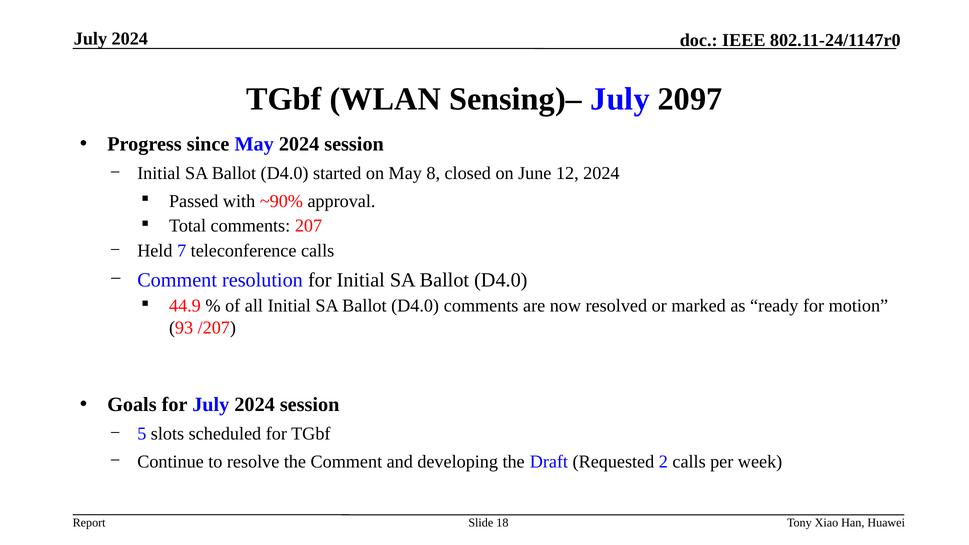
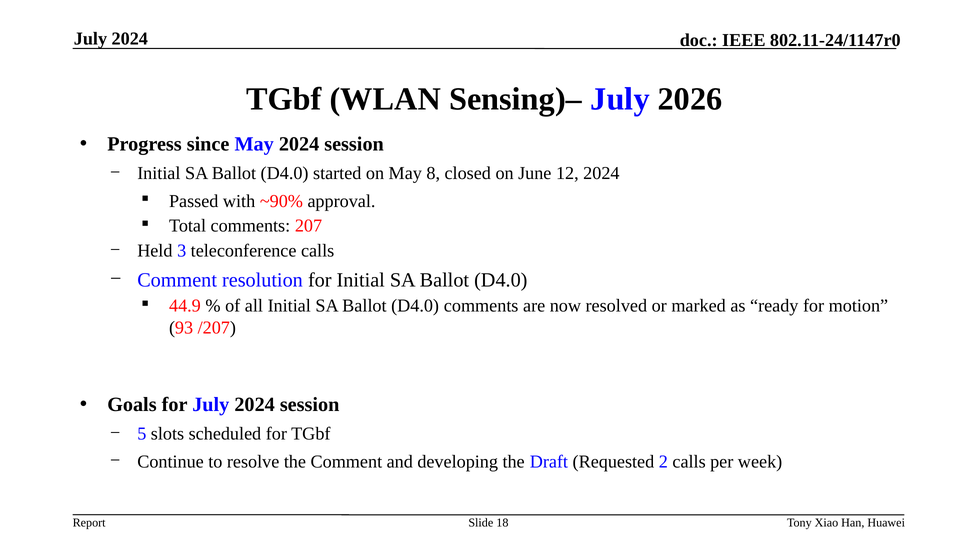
2097: 2097 -> 2026 (690, 99)
7: 7 -> 3 (182, 251)
